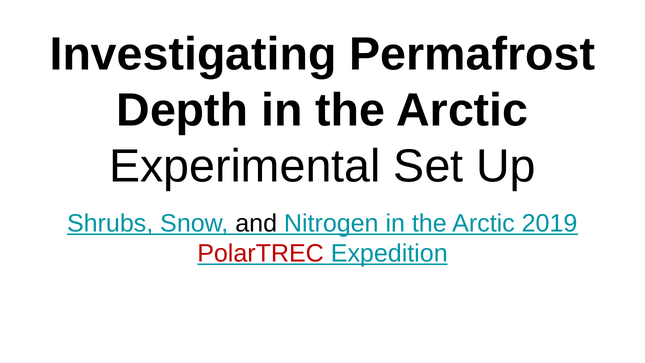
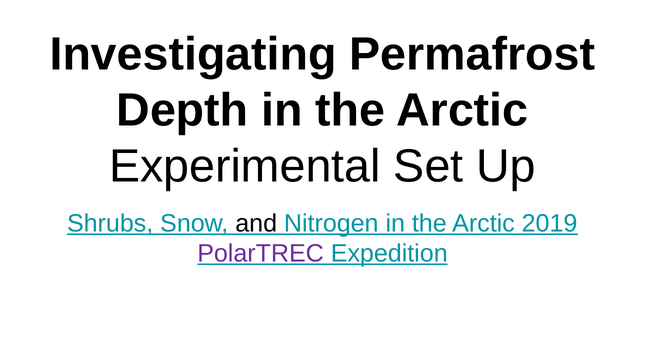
PolarTREC colour: red -> purple (261, 253)
